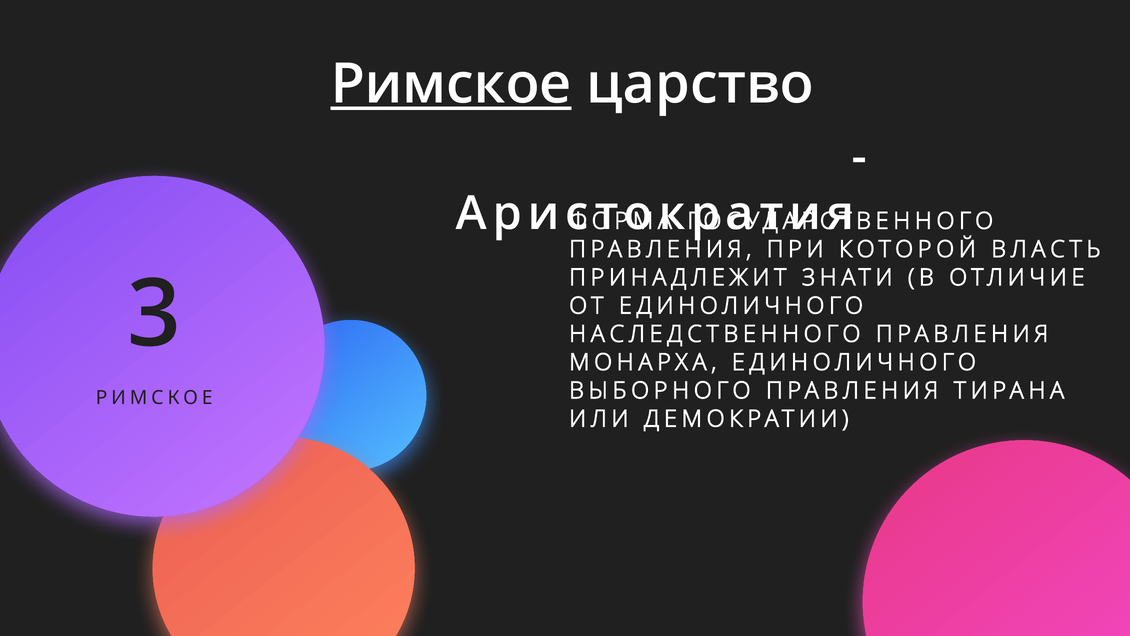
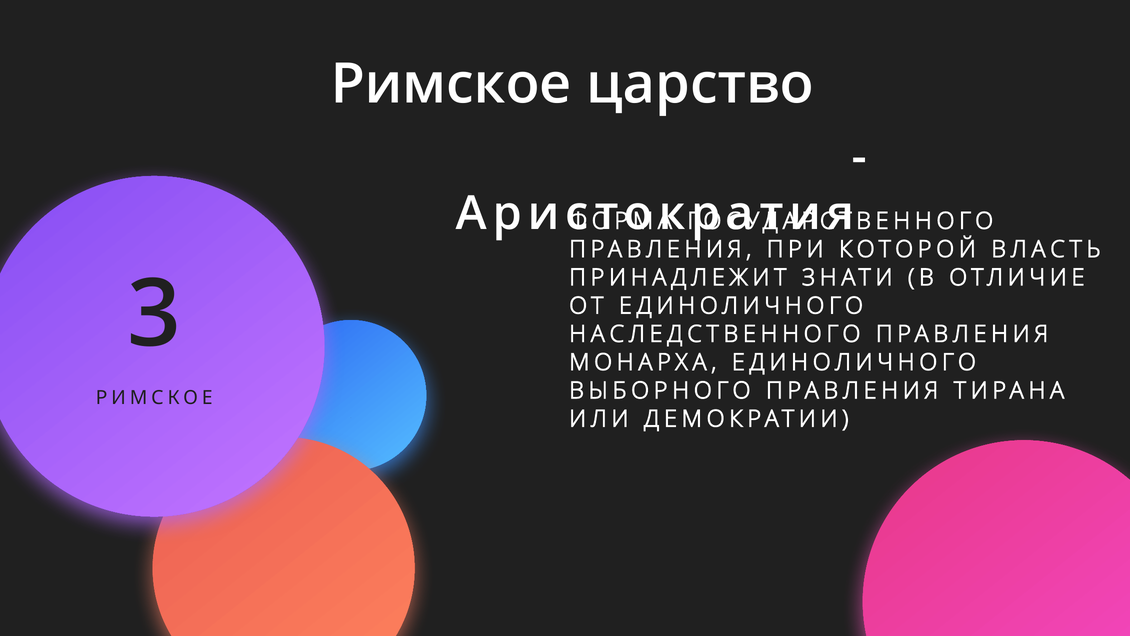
Римское underline: present -> none (451, 84)
